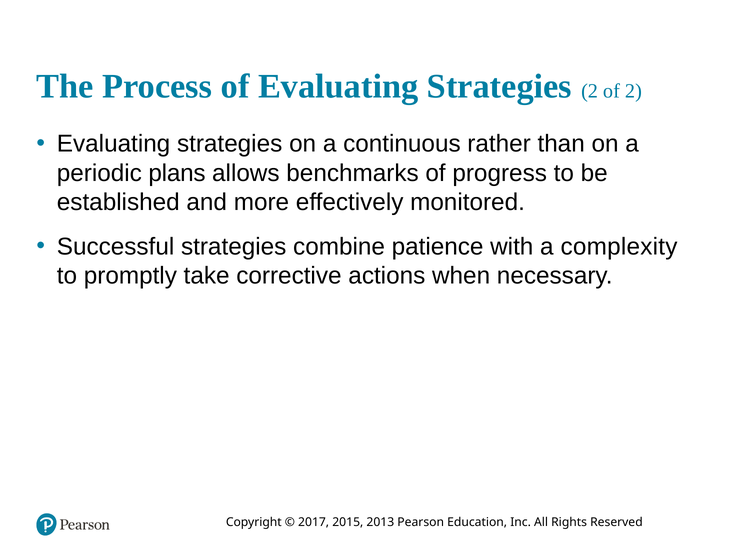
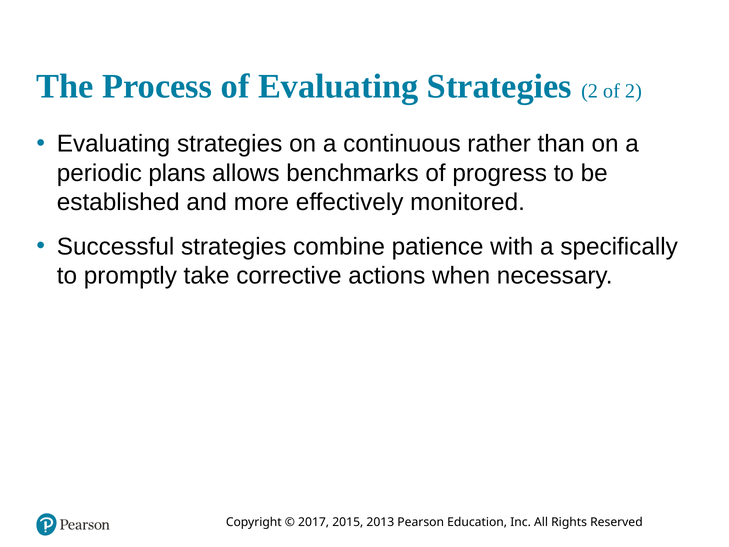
complexity: complexity -> specifically (619, 247)
